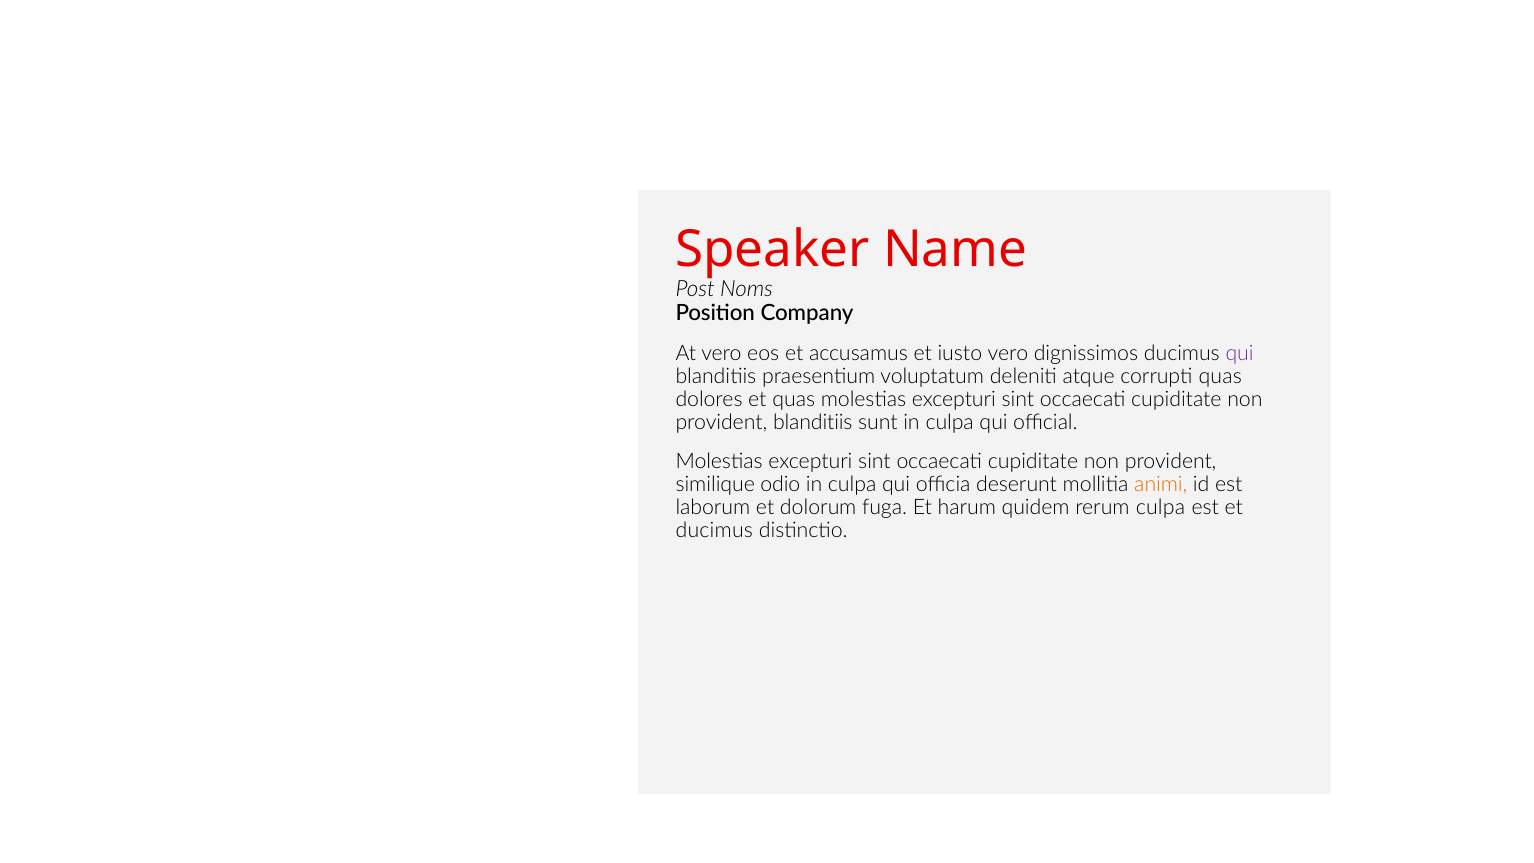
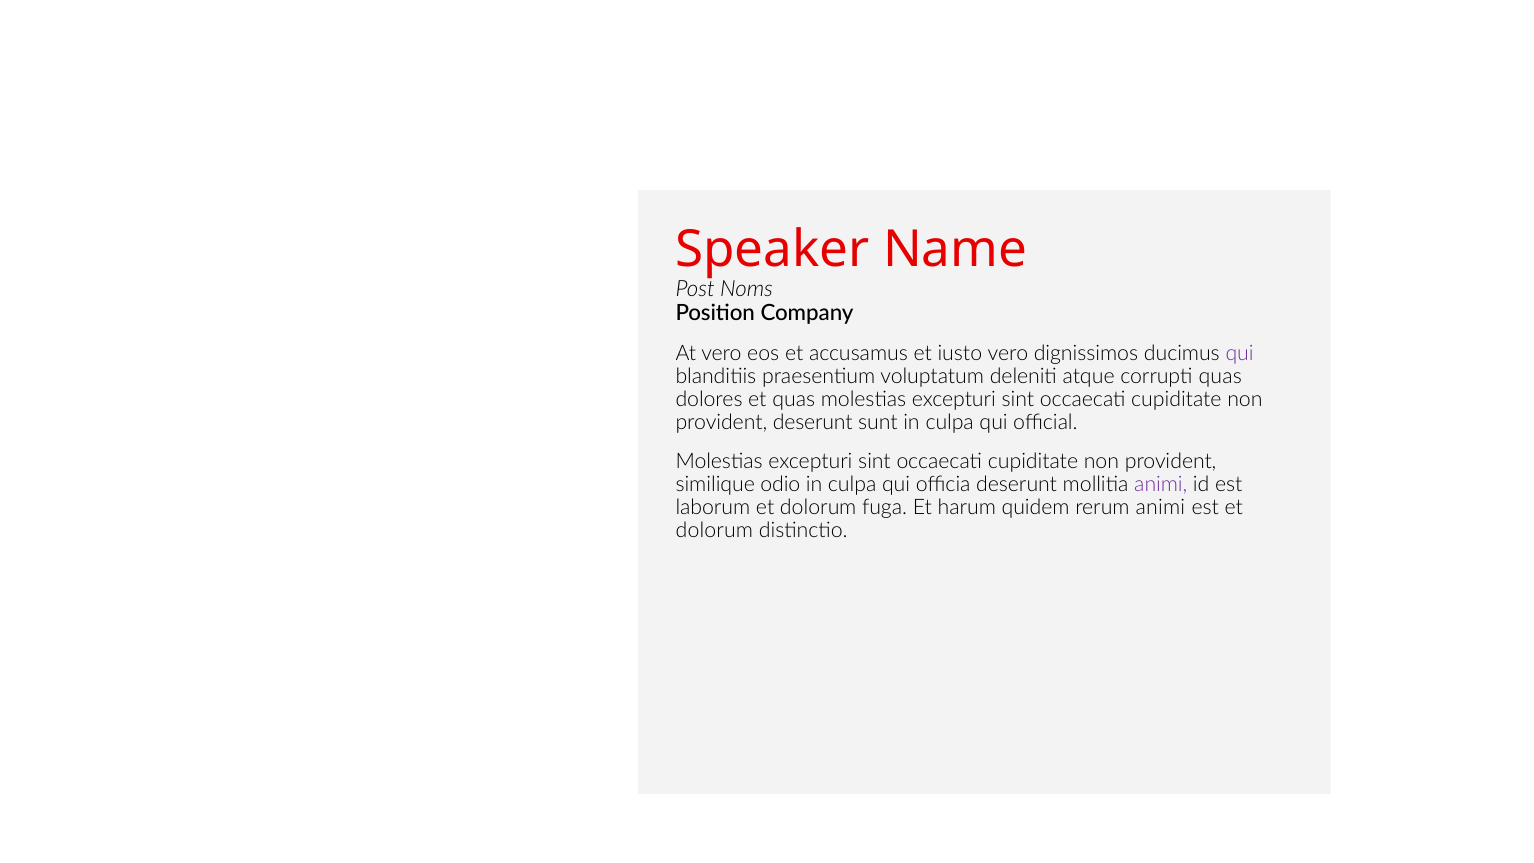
provident blanditiis: blanditiis -> deserunt (813, 422)
animi colour: orange -> purple (1161, 484)
rerum culpa: culpa -> animi (1160, 507)
ducimus: ducimus -> dolorum (714, 530)
